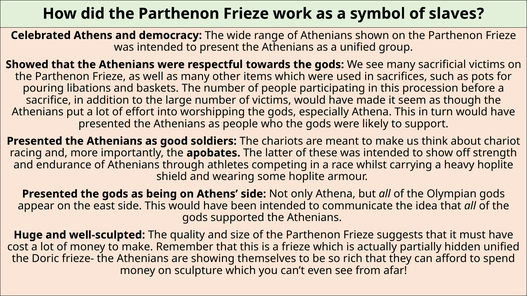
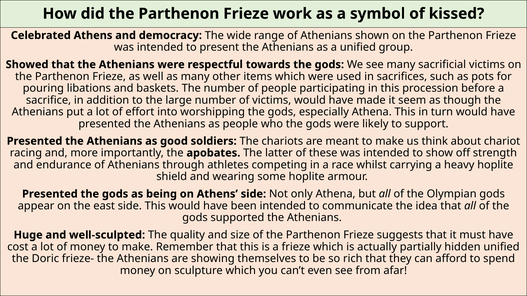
slaves: slaves -> kissed (457, 14)
